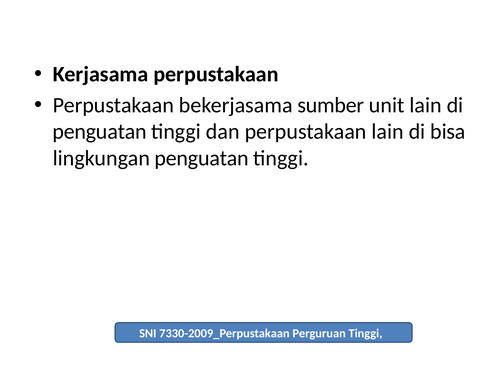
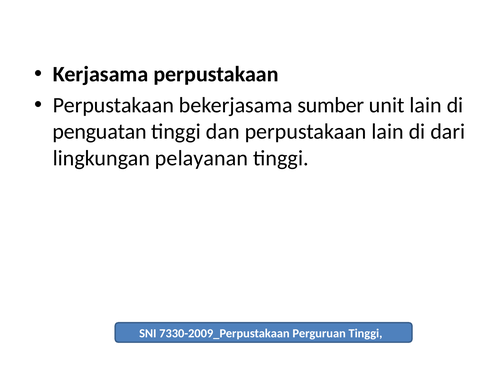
bisa: bisa -> dari (448, 132)
lingkungan penguatan: penguatan -> pelayanan (202, 158)
